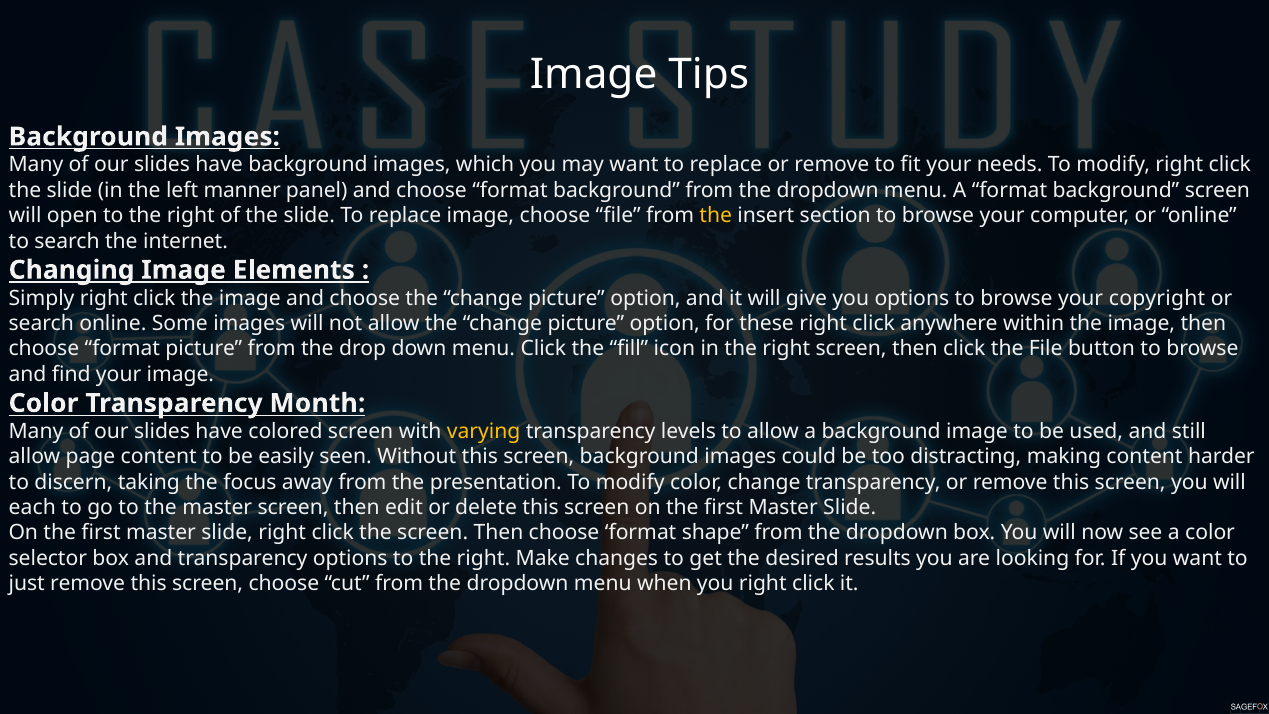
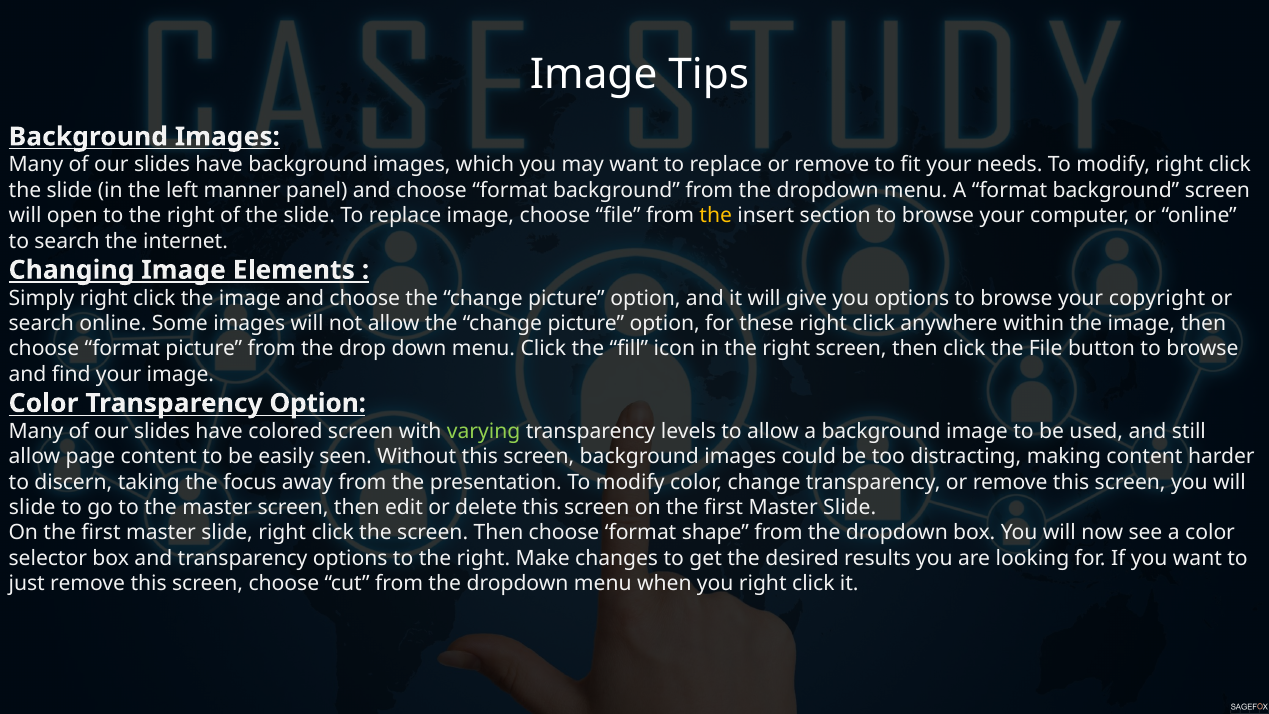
Transparency Month: Month -> Option (318, 403)
varying colour: yellow -> light green (484, 431)
each: each -> slide (32, 507)
